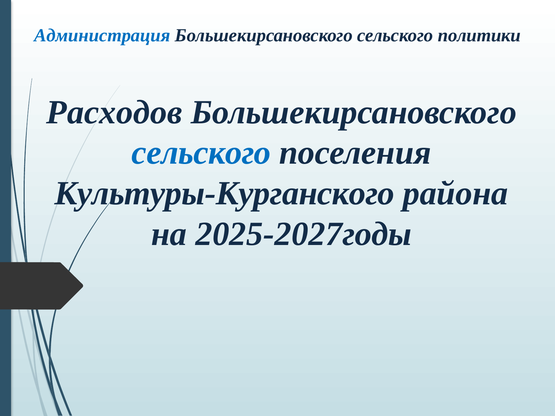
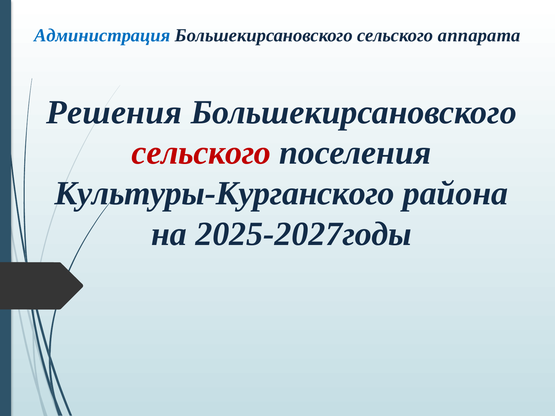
политики: политики -> аппарата (479, 35)
Расходов: Расходов -> Решения (114, 112)
сельского colour: blue -> red (201, 153)
